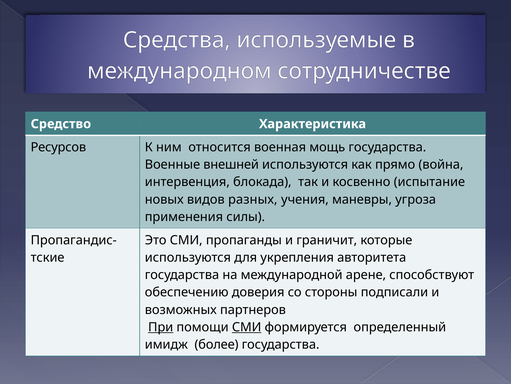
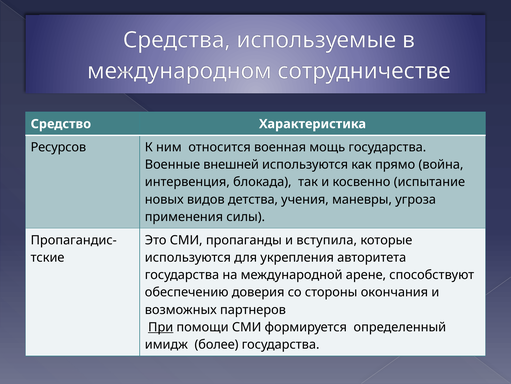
разных: разных -> детства (253, 199)
граничит: граничит -> вступила (327, 240)
подписали: подписали -> окончания (394, 292)
СМИ underline: present -> none (247, 327)
